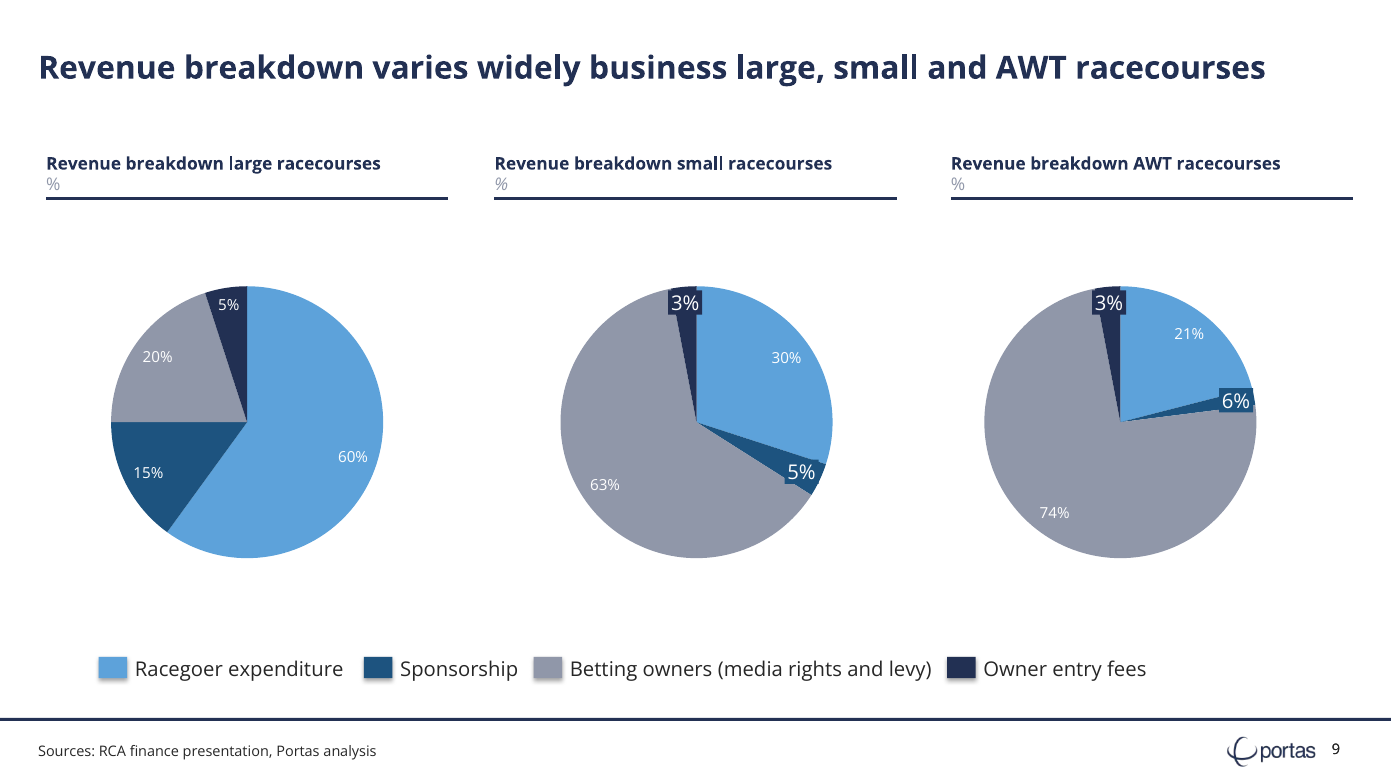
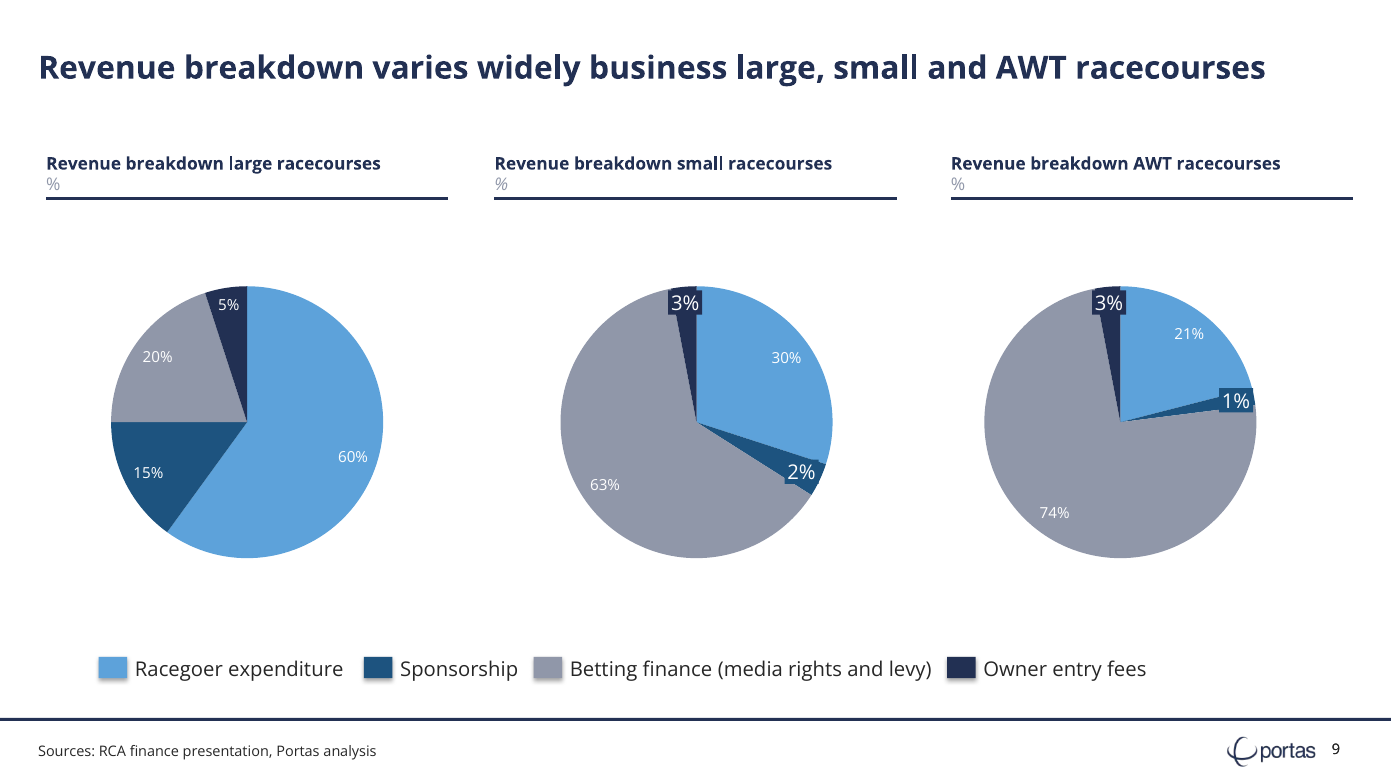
6%: 6% -> 1% (1236, 402)
5%: 5% -> 2% (802, 473)
Betting owners: owners -> finance (677, 670)
